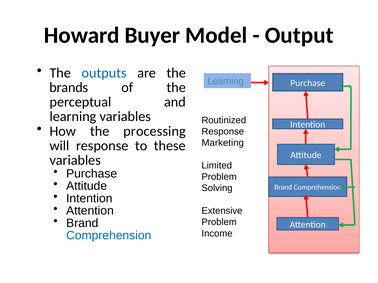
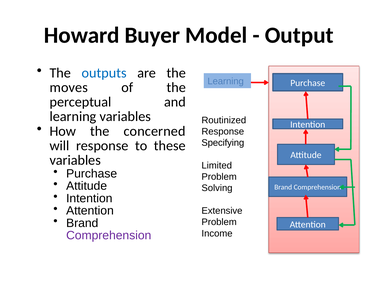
brands: brands -> moves (69, 88)
processing: processing -> concerned (155, 131)
Marketing: Marketing -> Specifying (223, 143)
Comprehension colour: blue -> purple (109, 236)
